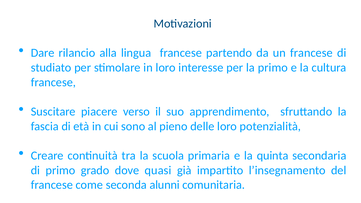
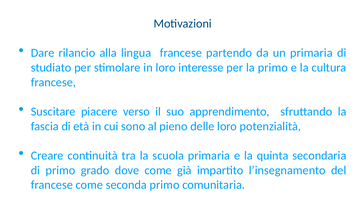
un francese: francese -> primaria (311, 53)
dove quasi: quasi -> come (158, 170)
seconda alunni: alunni -> primo (165, 185)
